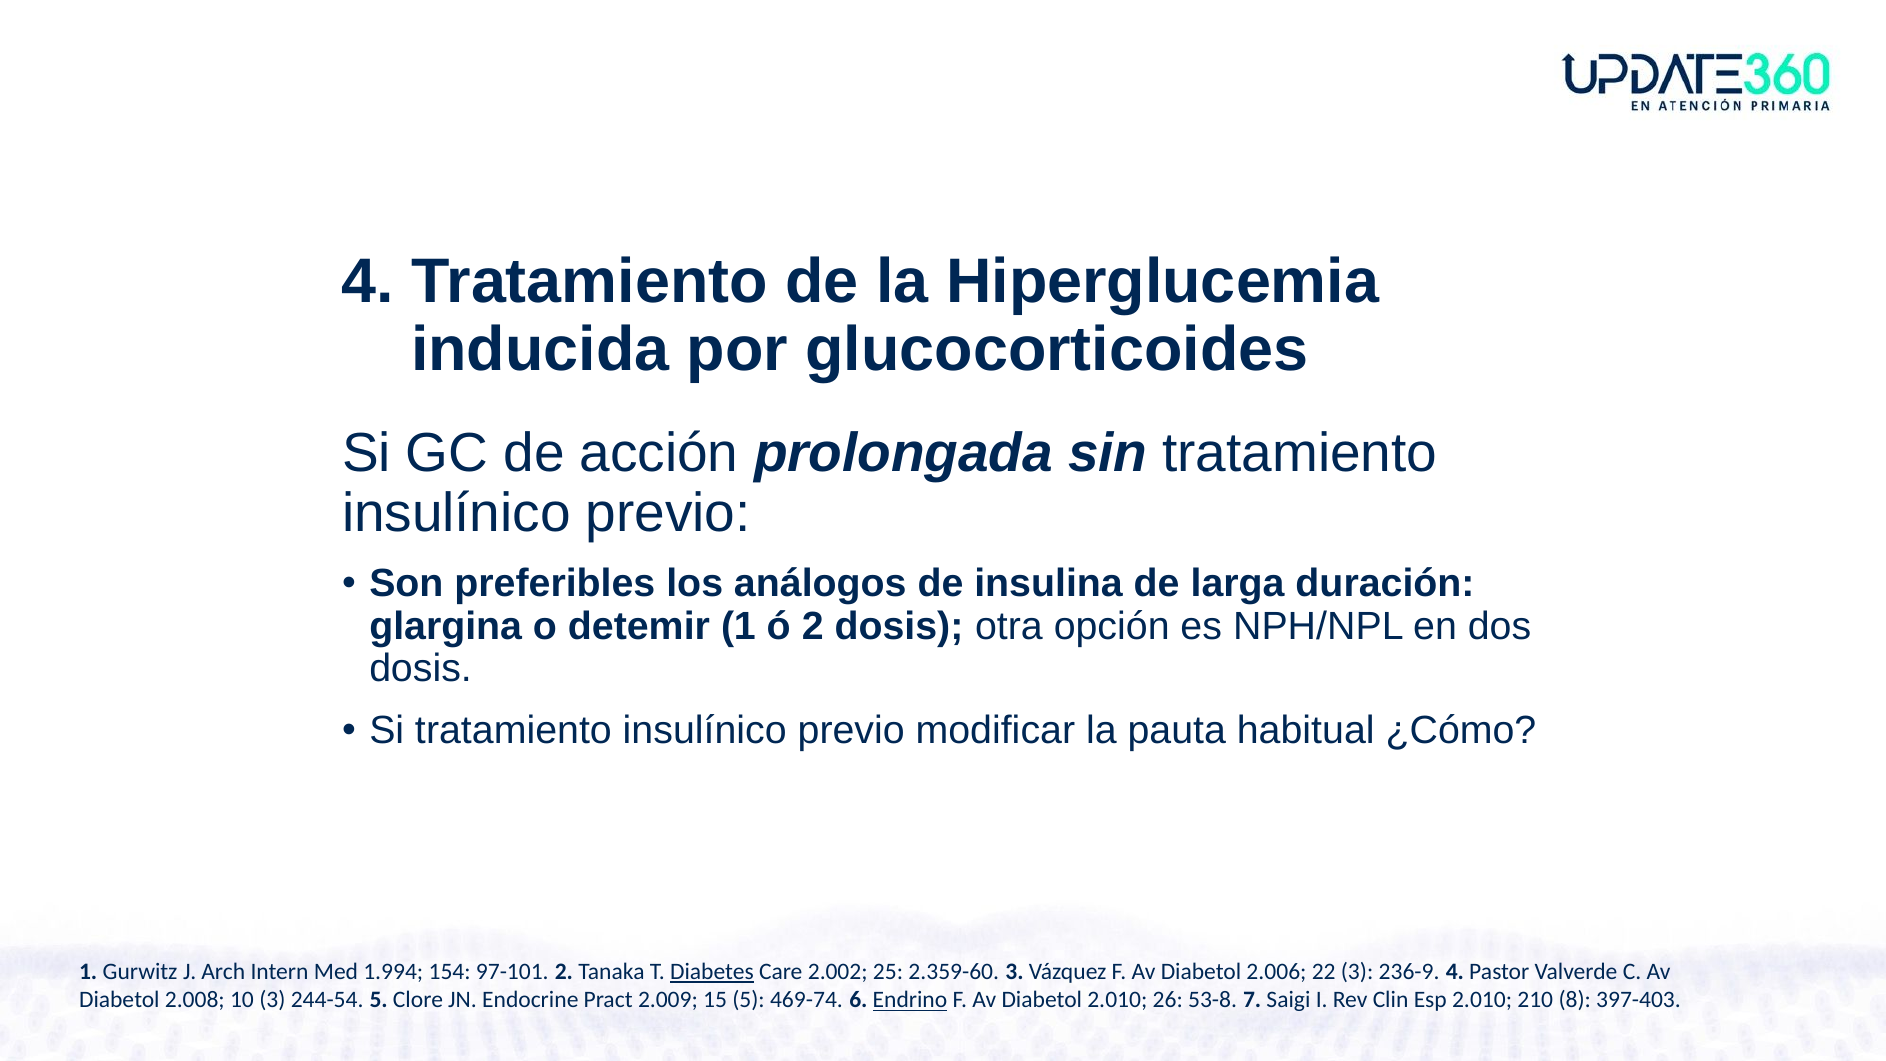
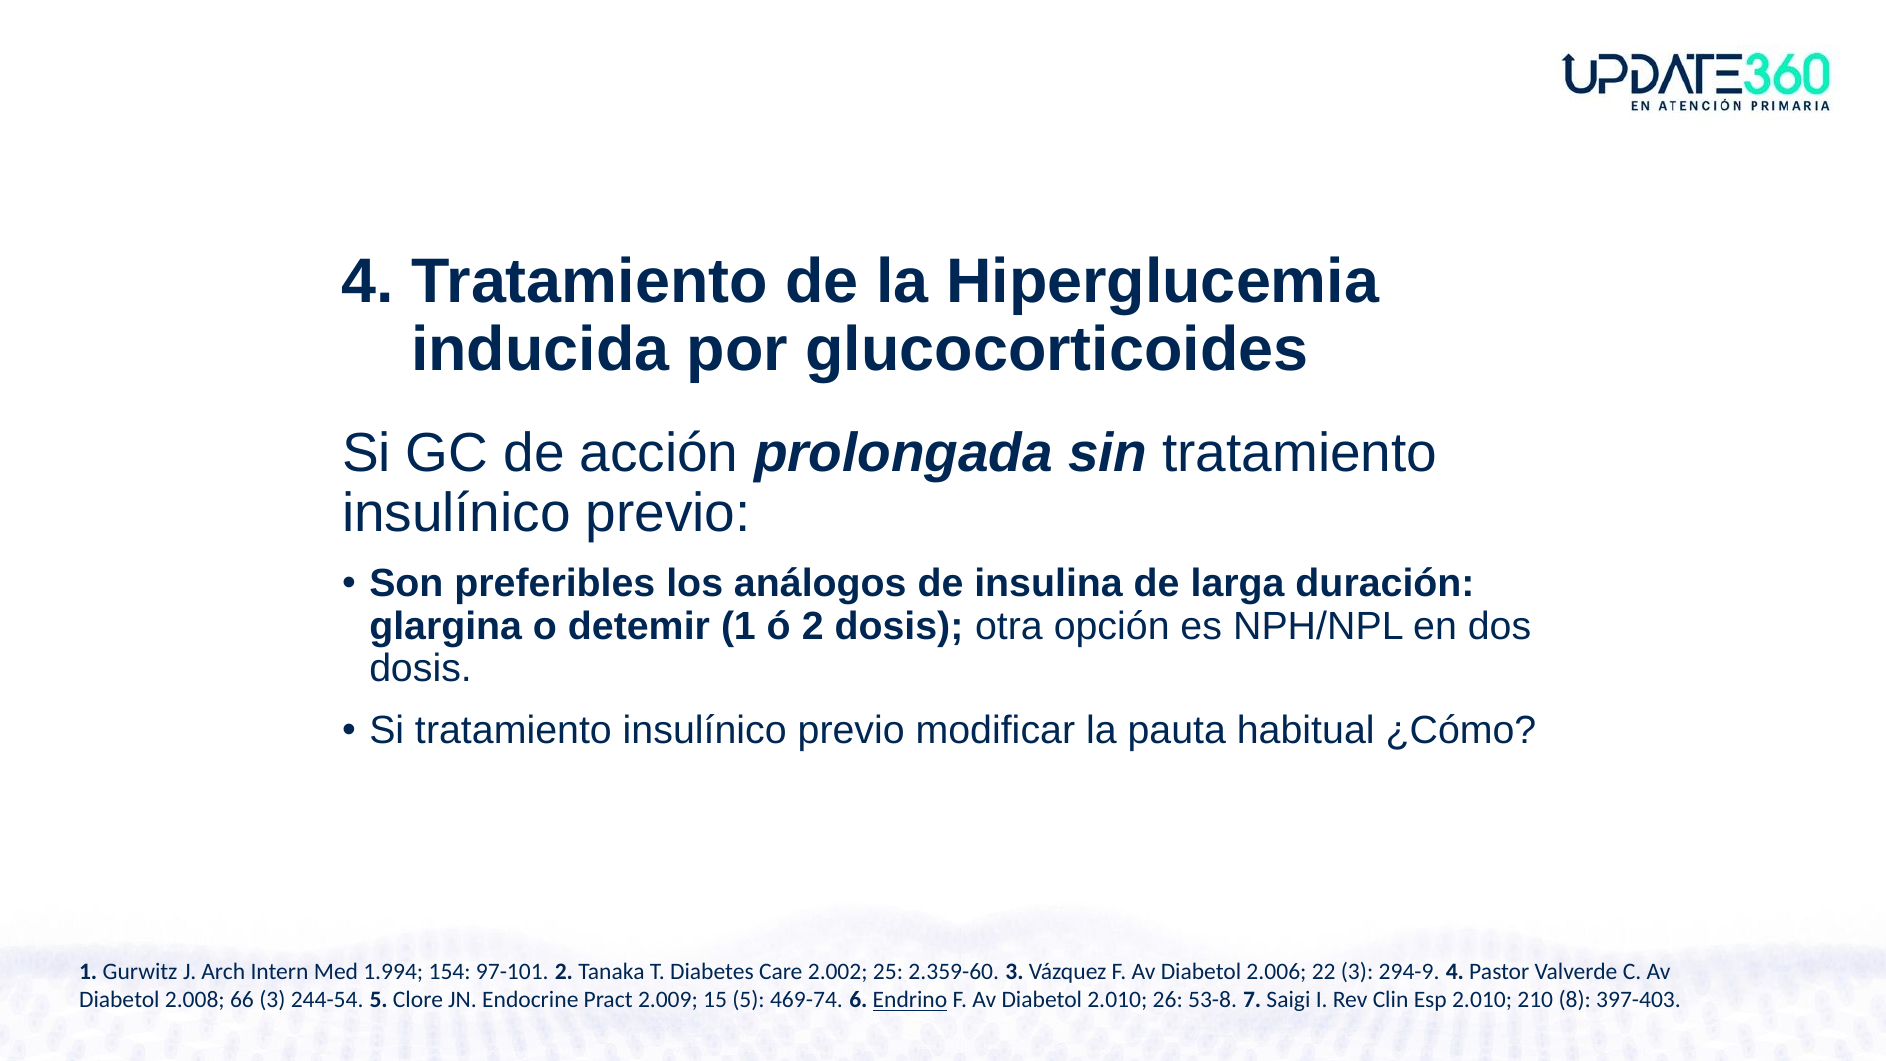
Diabetes underline: present -> none (712, 972)
236-9: 236-9 -> 294-9 (1409, 972)
10: 10 -> 66 (242, 1000)
